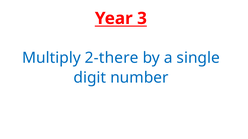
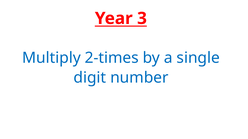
2-there: 2-there -> 2-times (112, 58)
